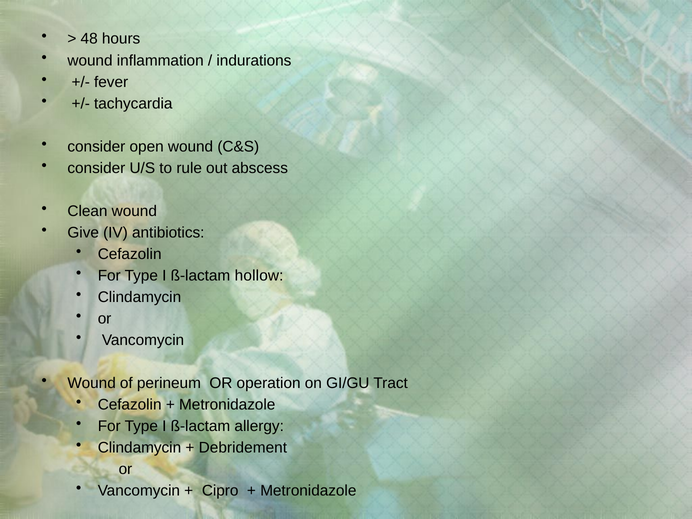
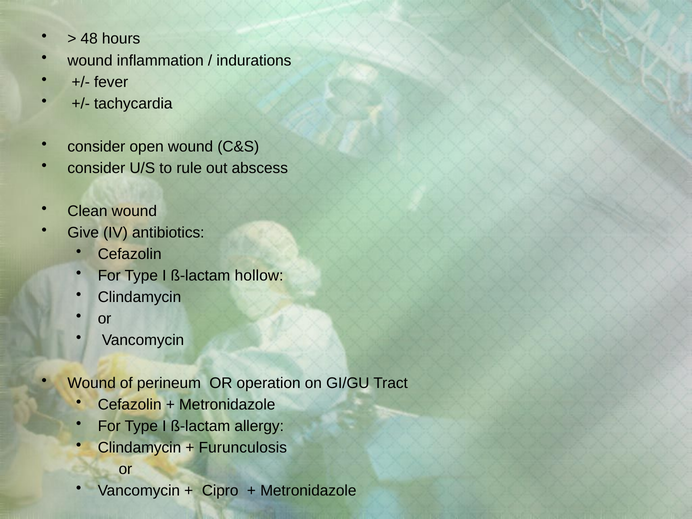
Debridement: Debridement -> Furunculosis (243, 448)
